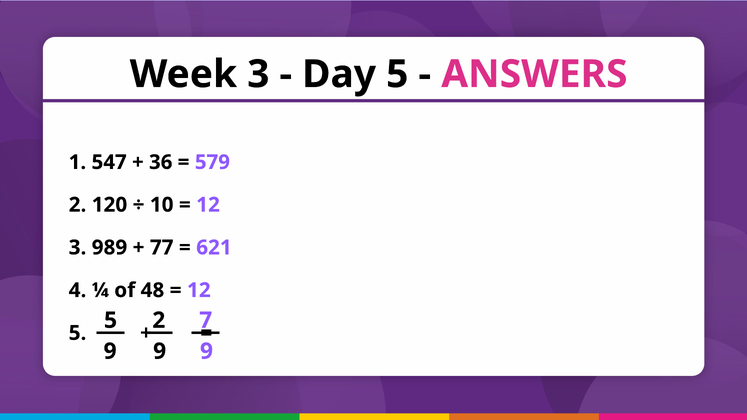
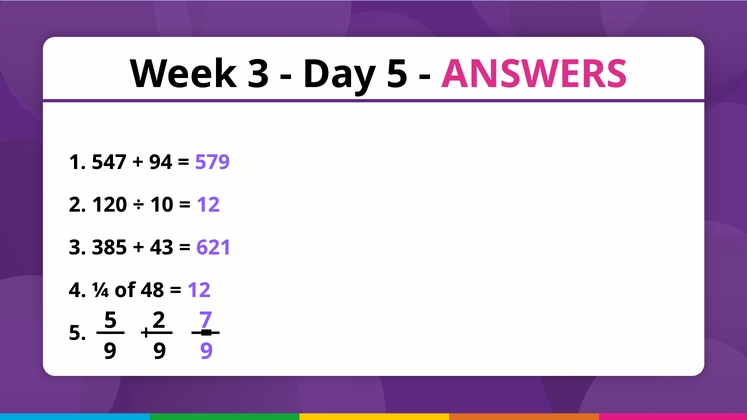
36: 36 -> 94 (161, 162)
989: 989 -> 385 (109, 248)
77: 77 -> 43 (162, 248)
